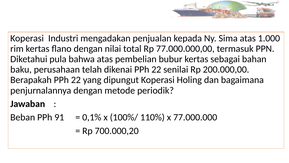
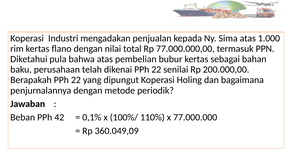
91: 91 -> 42 (59, 117)
700.000,20: 700.000,20 -> 360.049,09 (117, 130)
